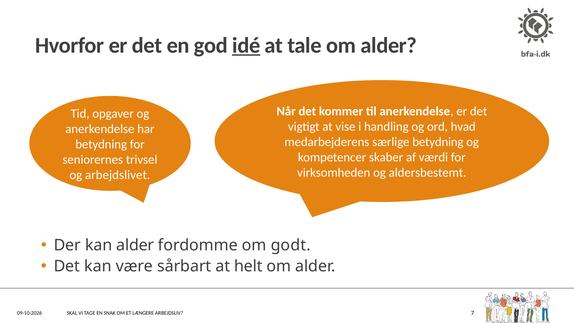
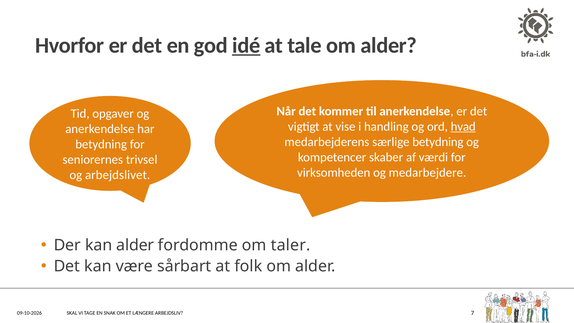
hvad underline: none -> present (463, 127)
aldersbestemt: aldersbestemt -> medarbejdere (428, 172)
godt: godt -> taler (291, 245)
helt: helt -> folk (248, 266)
